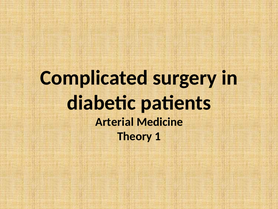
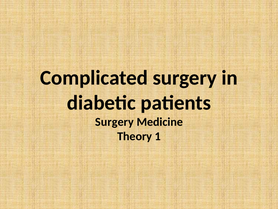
Arterial: Arterial -> Surgery (115, 122)
